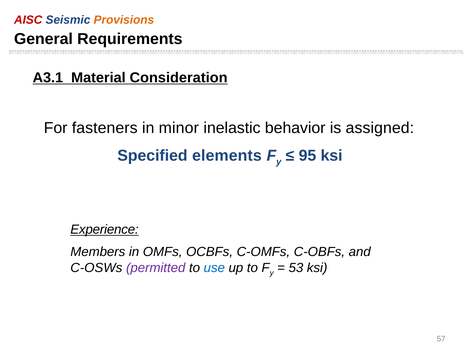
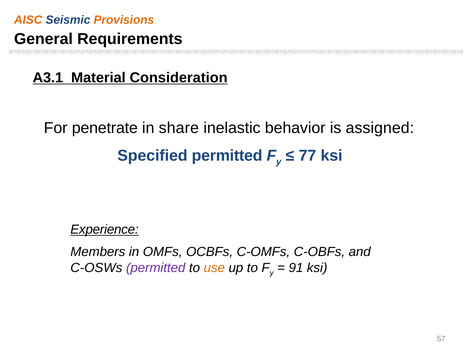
AISC colour: red -> orange (28, 20)
fasteners: fasteners -> penetrate (105, 128)
minor: minor -> share (179, 128)
Specified elements: elements -> permitted (227, 156)
95: 95 -> 77 (307, 156)
use colour: blue -> orange (214, 268)
53: 53 -> 91 (296, 268)
